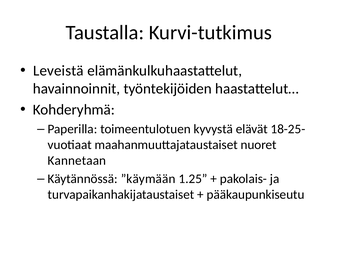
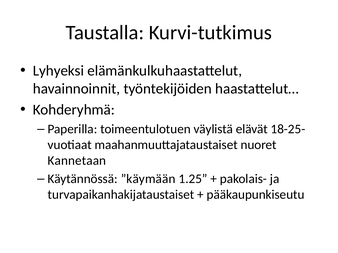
Leveistä: Leveistä -> Lyhyeksi (58, 71)
kyvystä: kyvystä -> väylistä (213, 129)
